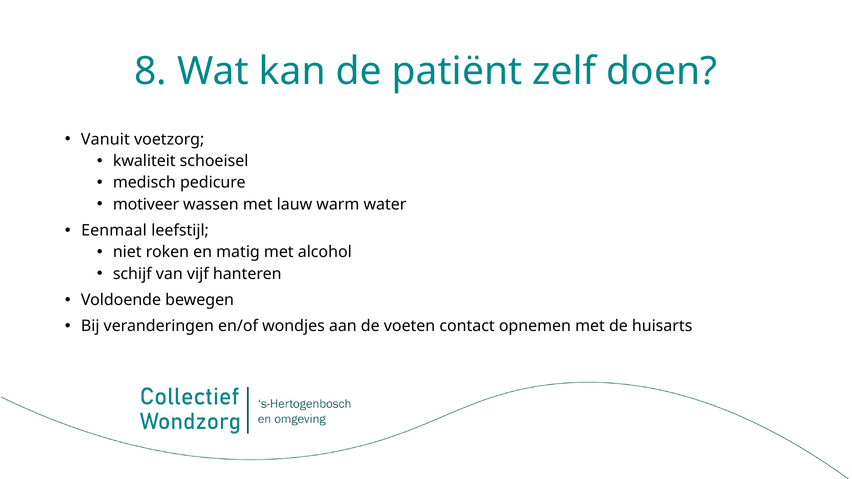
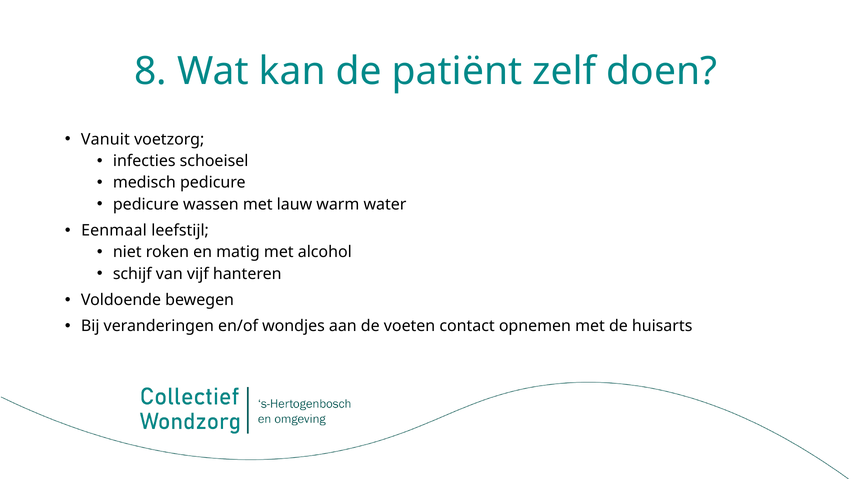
kwaliteit: kwaliteit -> infecties (144, 161)
motiveer: motiveer -> pedicure (146, 204)
